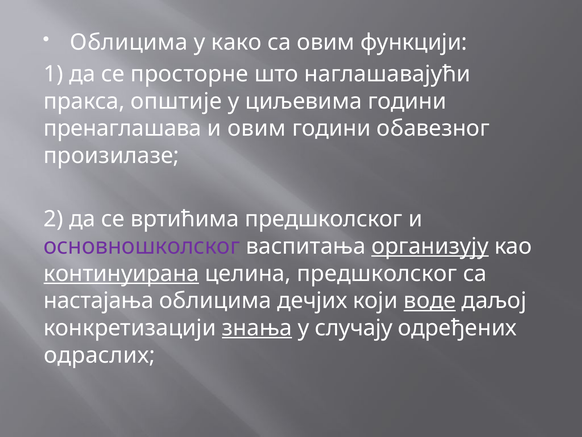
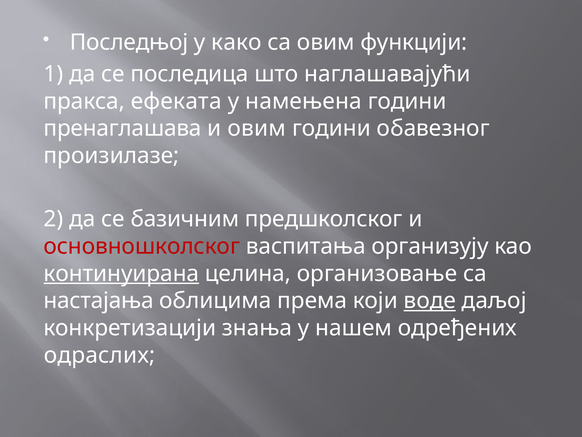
Облицима: Облицима -> Последњој (129, 42)
просторне: просторне -> последица (189, 74)
општије: општије -> ефеката (176, 101)
циљевима: циљевима -> намењена (304, 101)
вртићима: вртићима -> базичним (185, 219)
основношколског colour: purple -> red (142, 246)
организују underline: present -> none (430, 246)
целина предшколског: предшколског -> организовање (377, 273)
дечјих: дечјих -> према (312, 300)
знања underline: present -> none (257, 328)
случају: случају -> нашем (354, 328)
